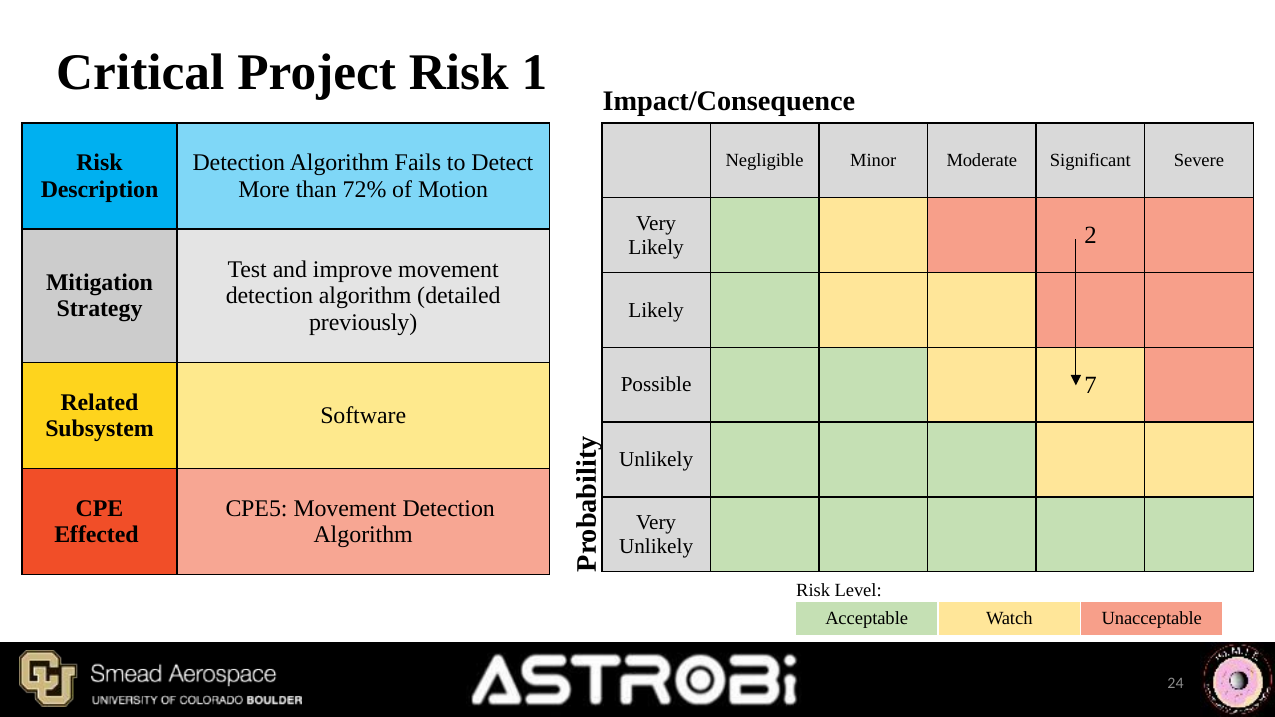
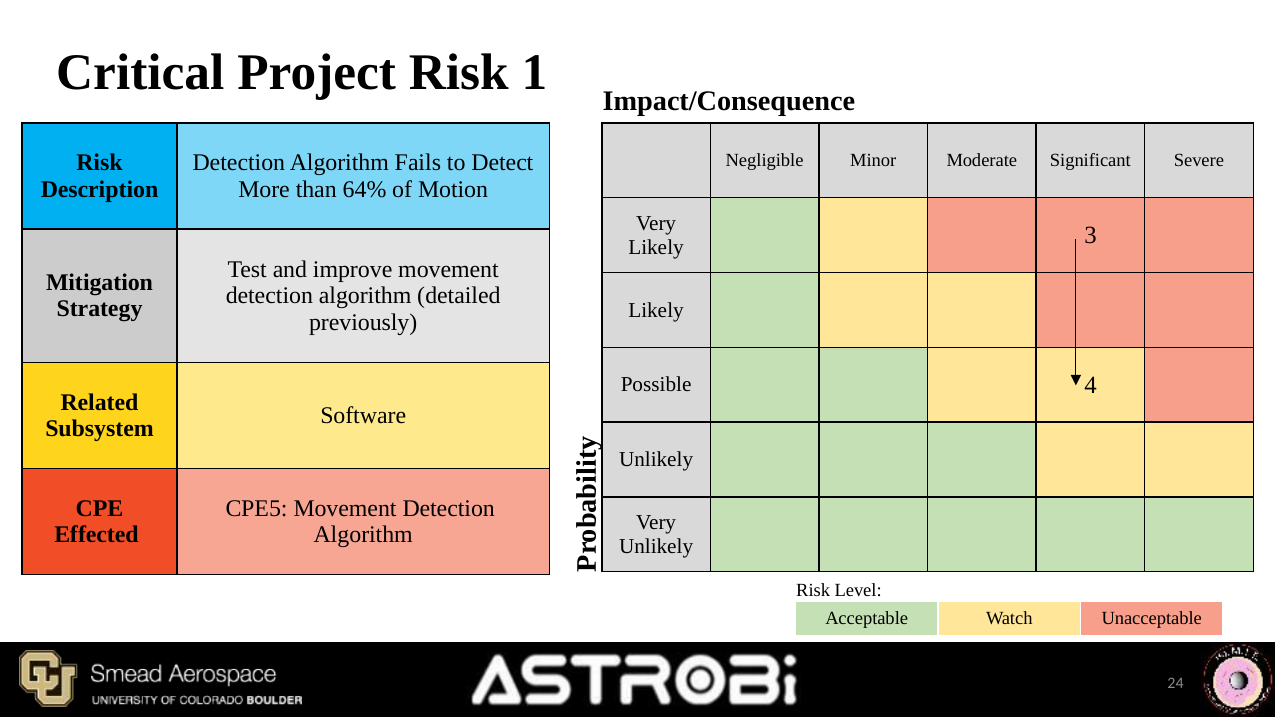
72%: 72% -> 64% (365, 189)
2: 2 -> 3 (1091, 235)
7: 7 -> 4 (1091, 385)
